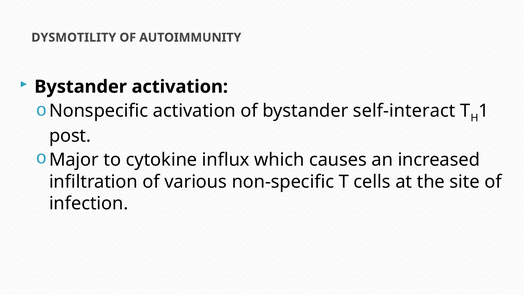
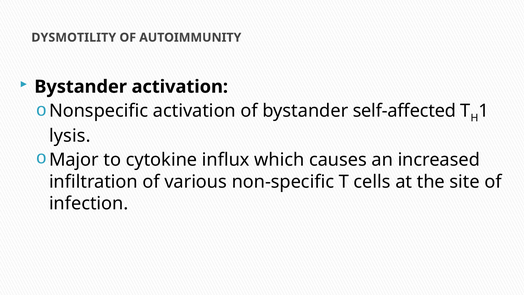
self-interact: self-interact -> self-affected (404, 111)
post: post -> lysis (70, 136)
